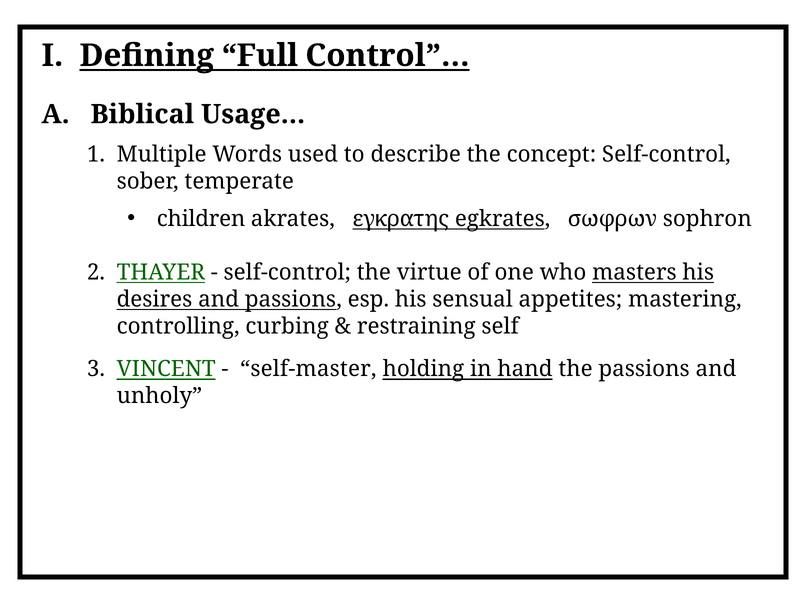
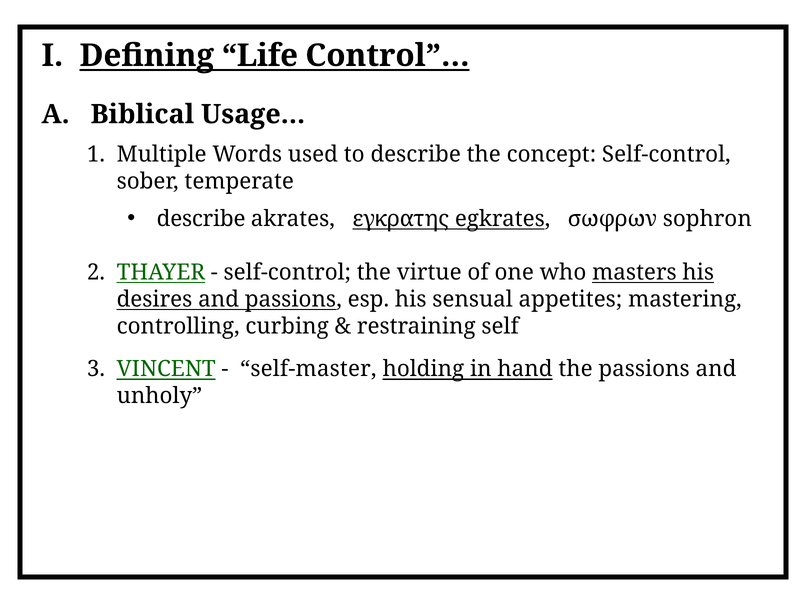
Full: Full -> Life (260, 56)
children: children -> describe (201, 219)
